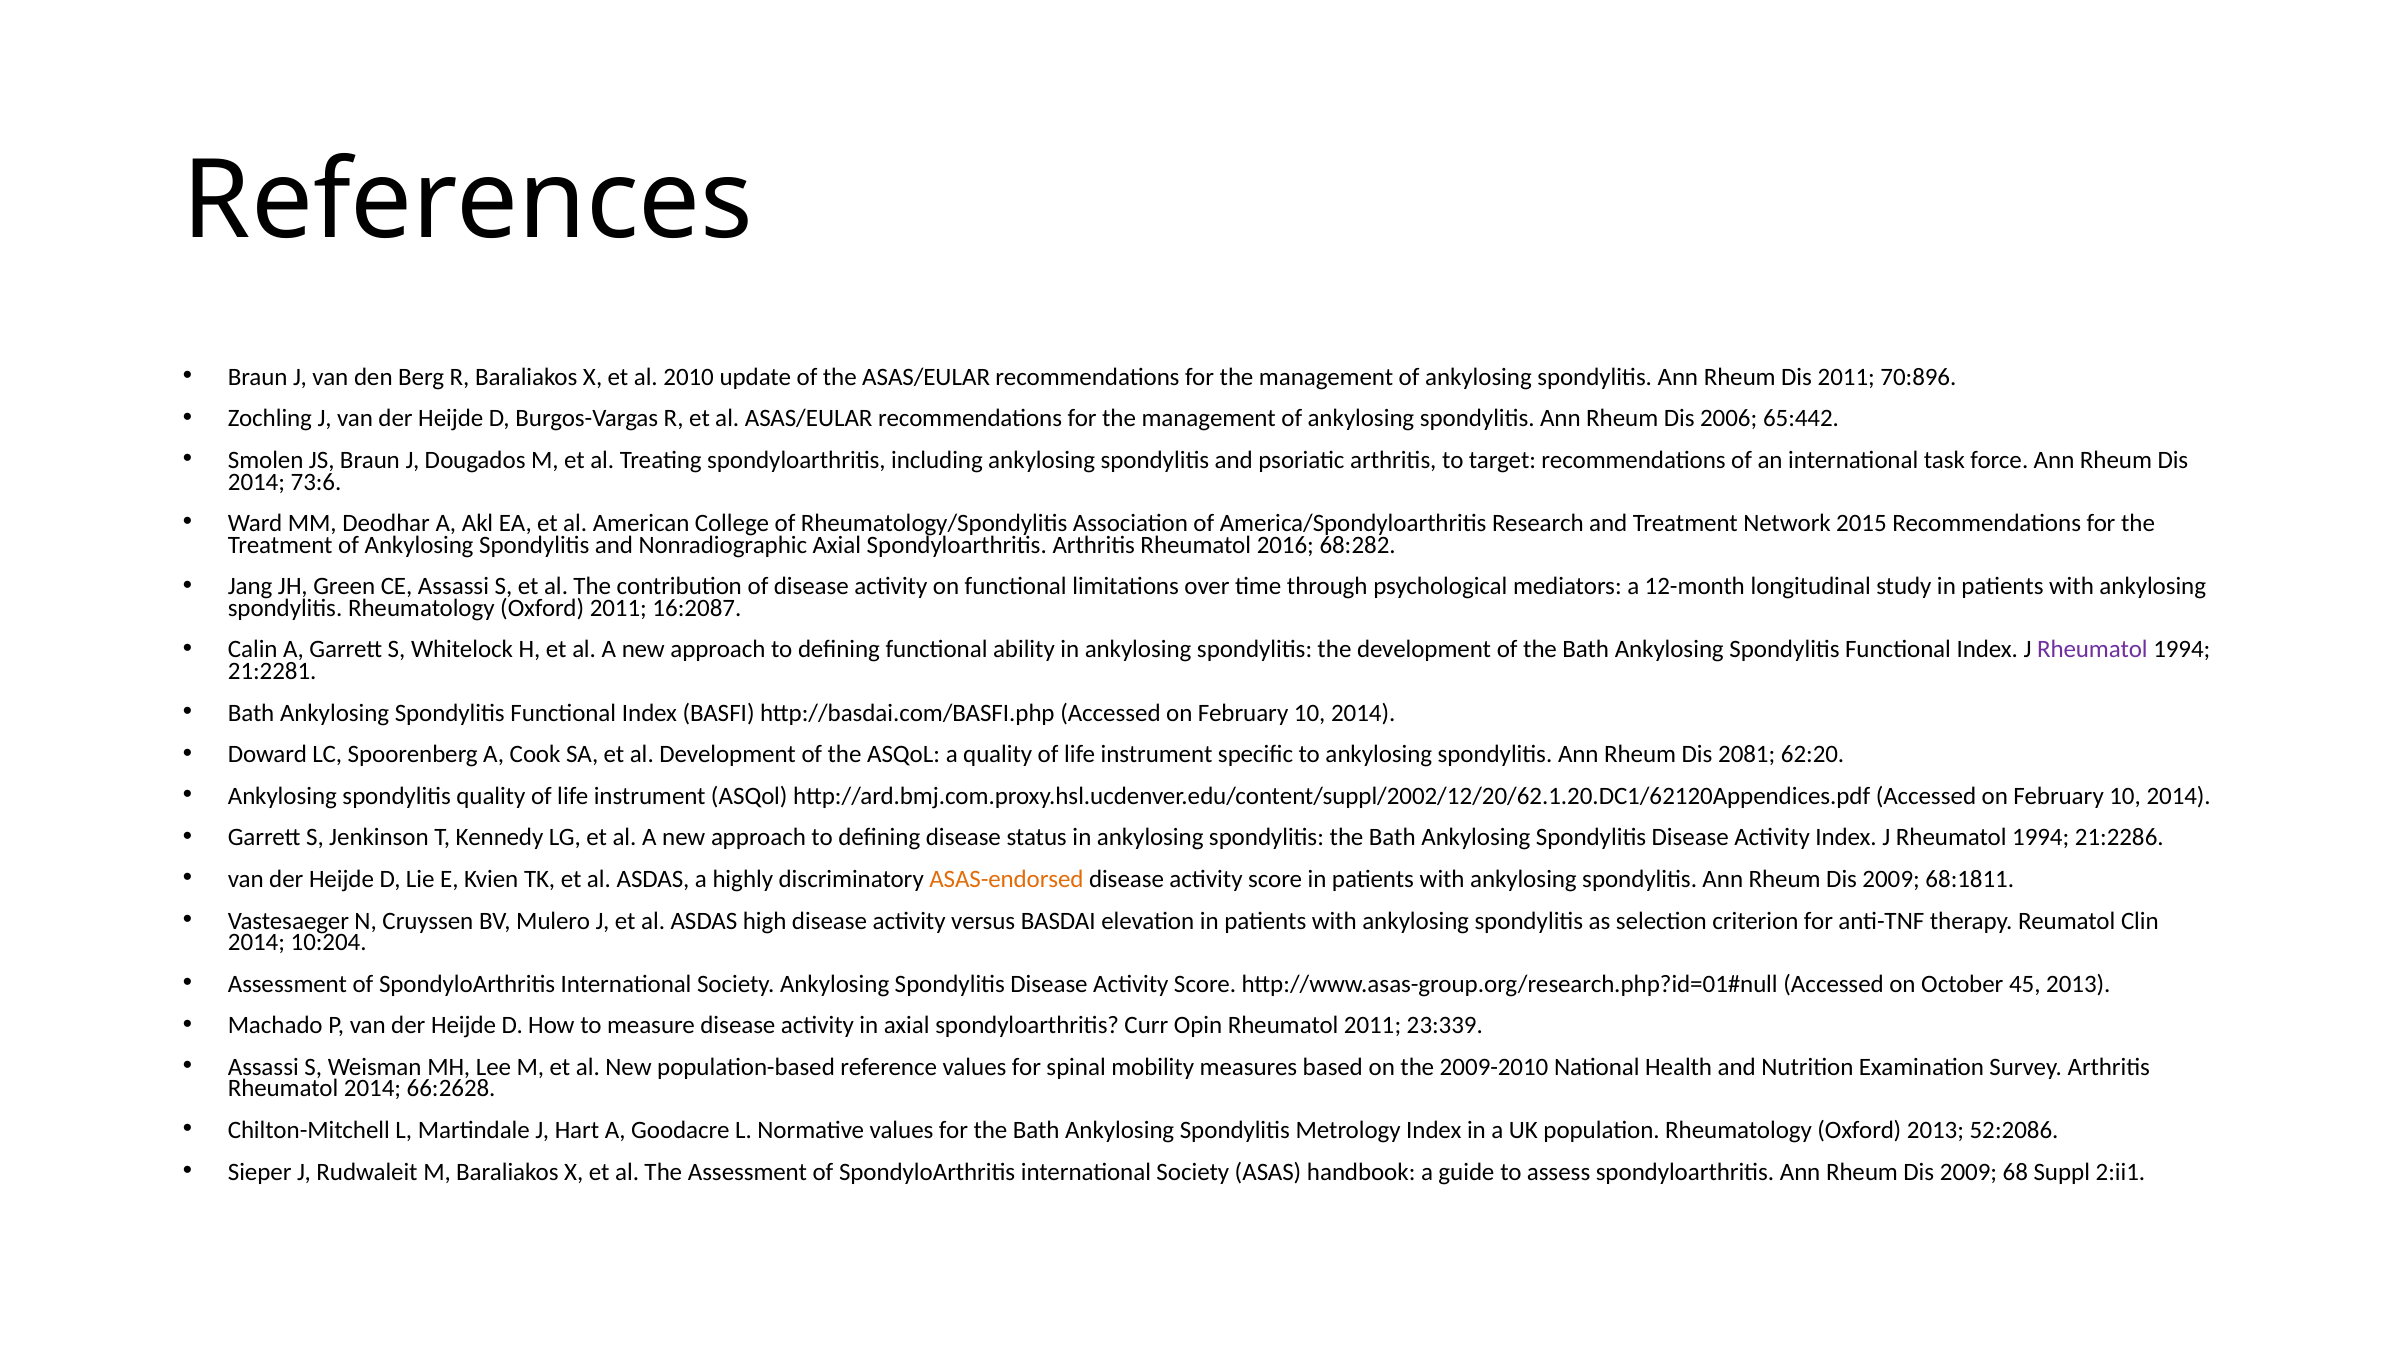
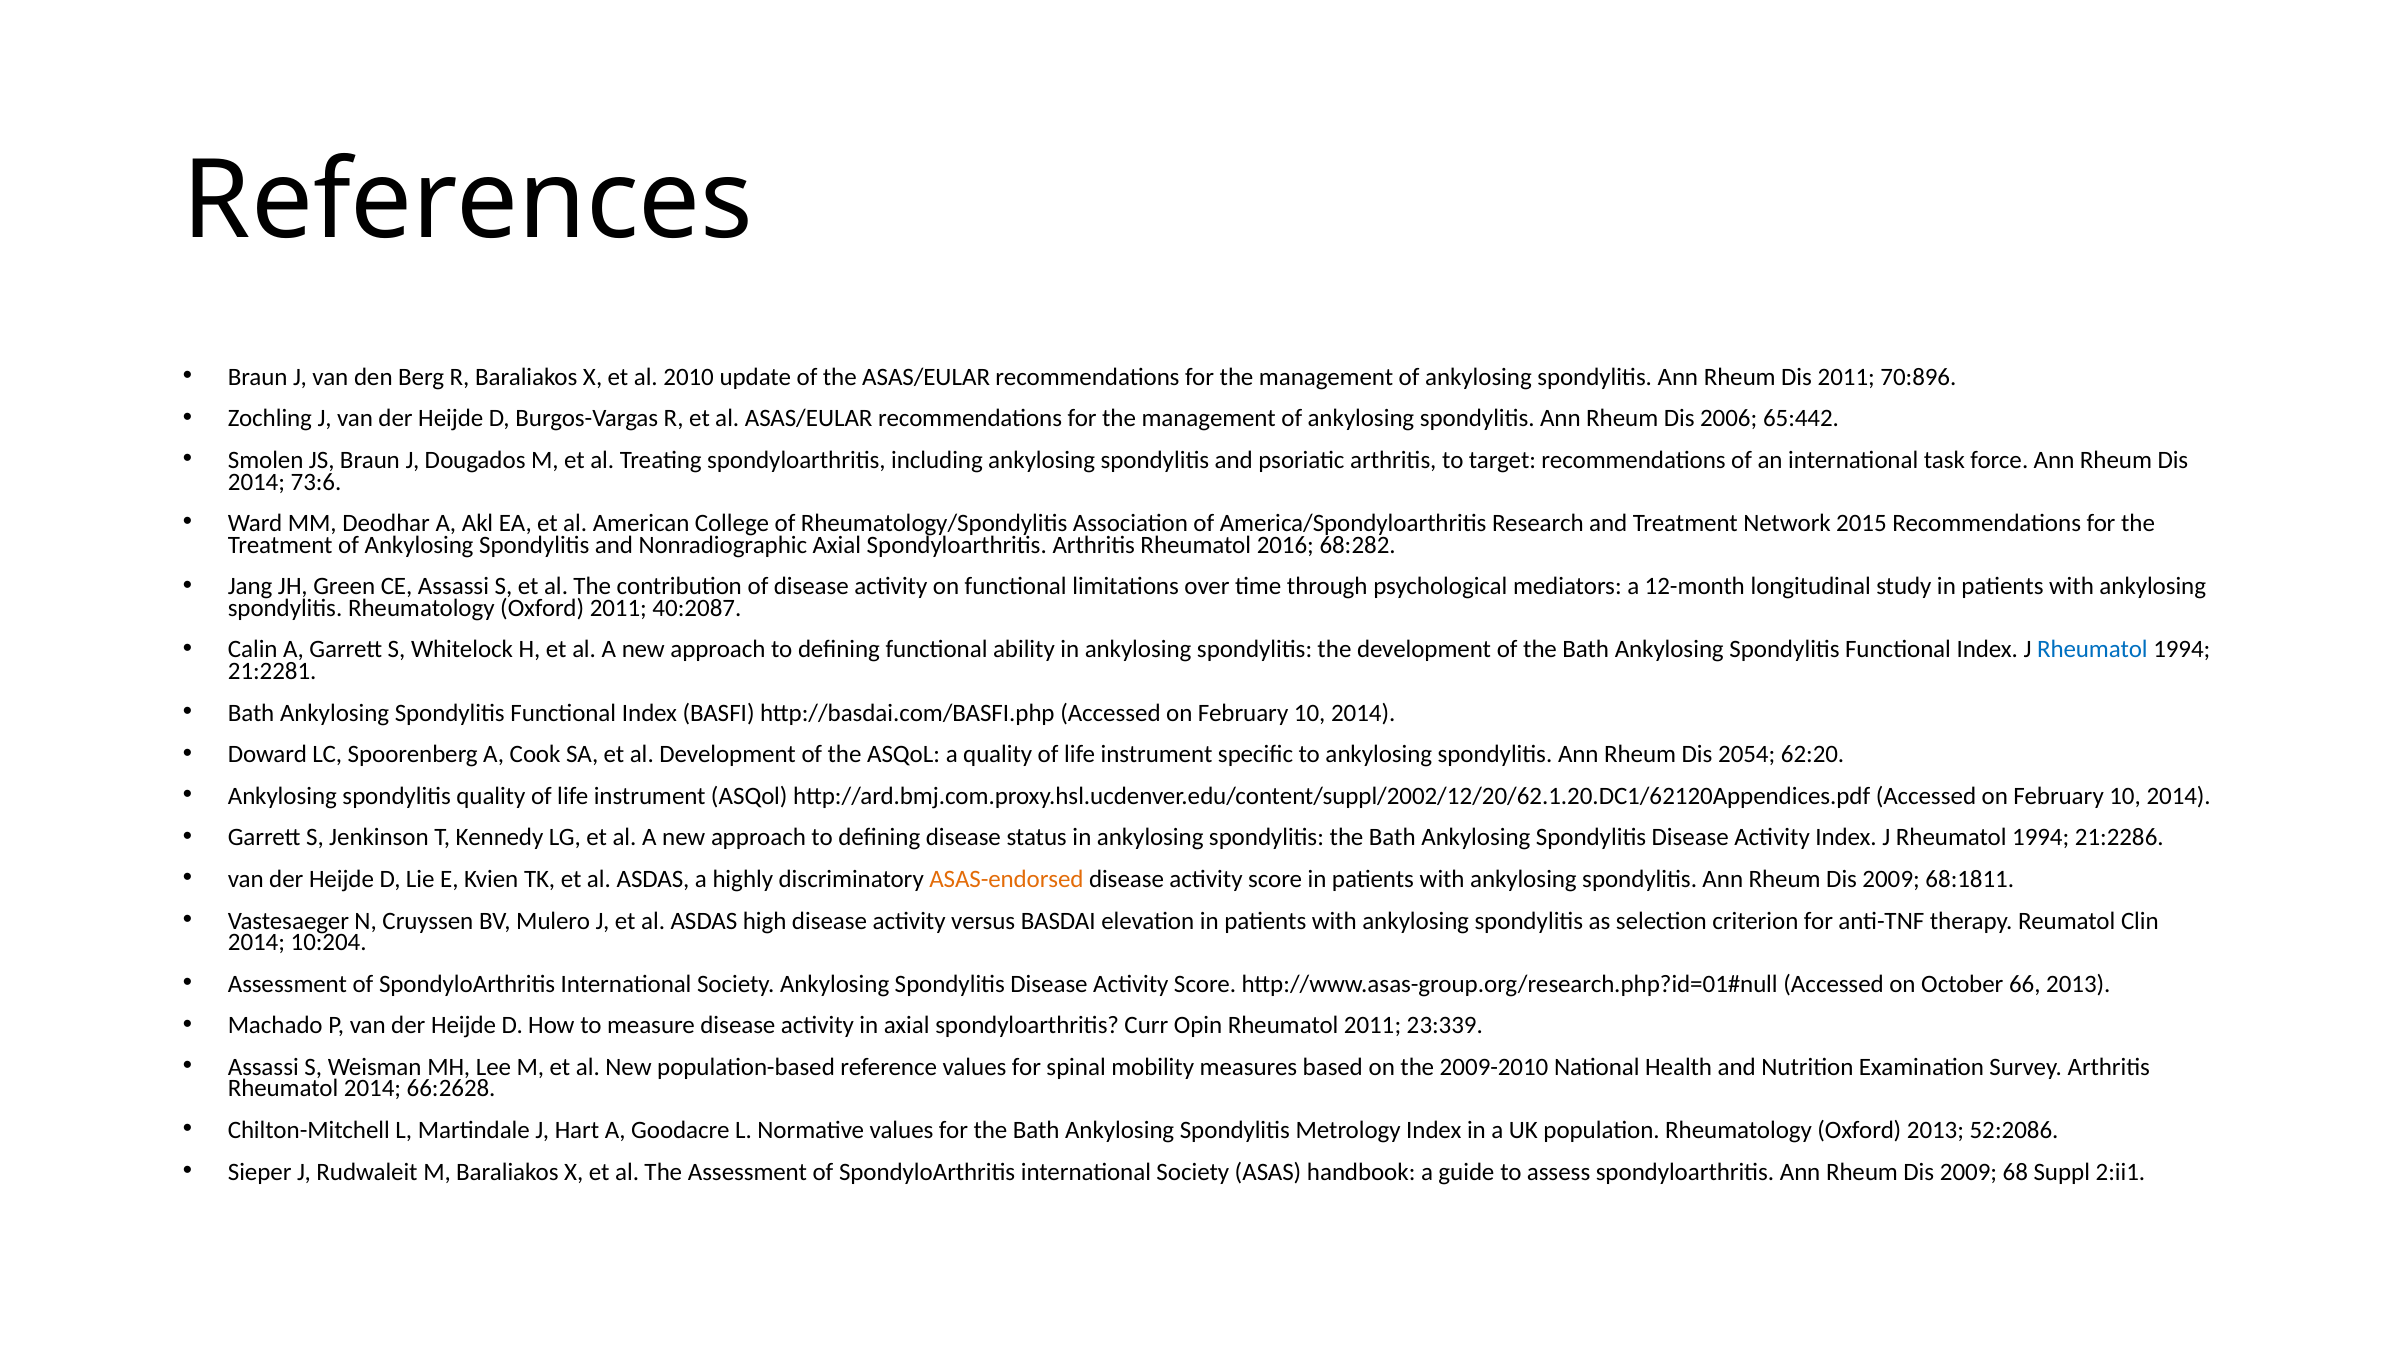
16:2087: 16:2087 -> 40:2087 (697, 608)
Rheumatol colour: purple -> blue (2092, 650)
2081: 2081 -> 2054 (1747, 755)
45: 45 -> 66 (2025, 984)
